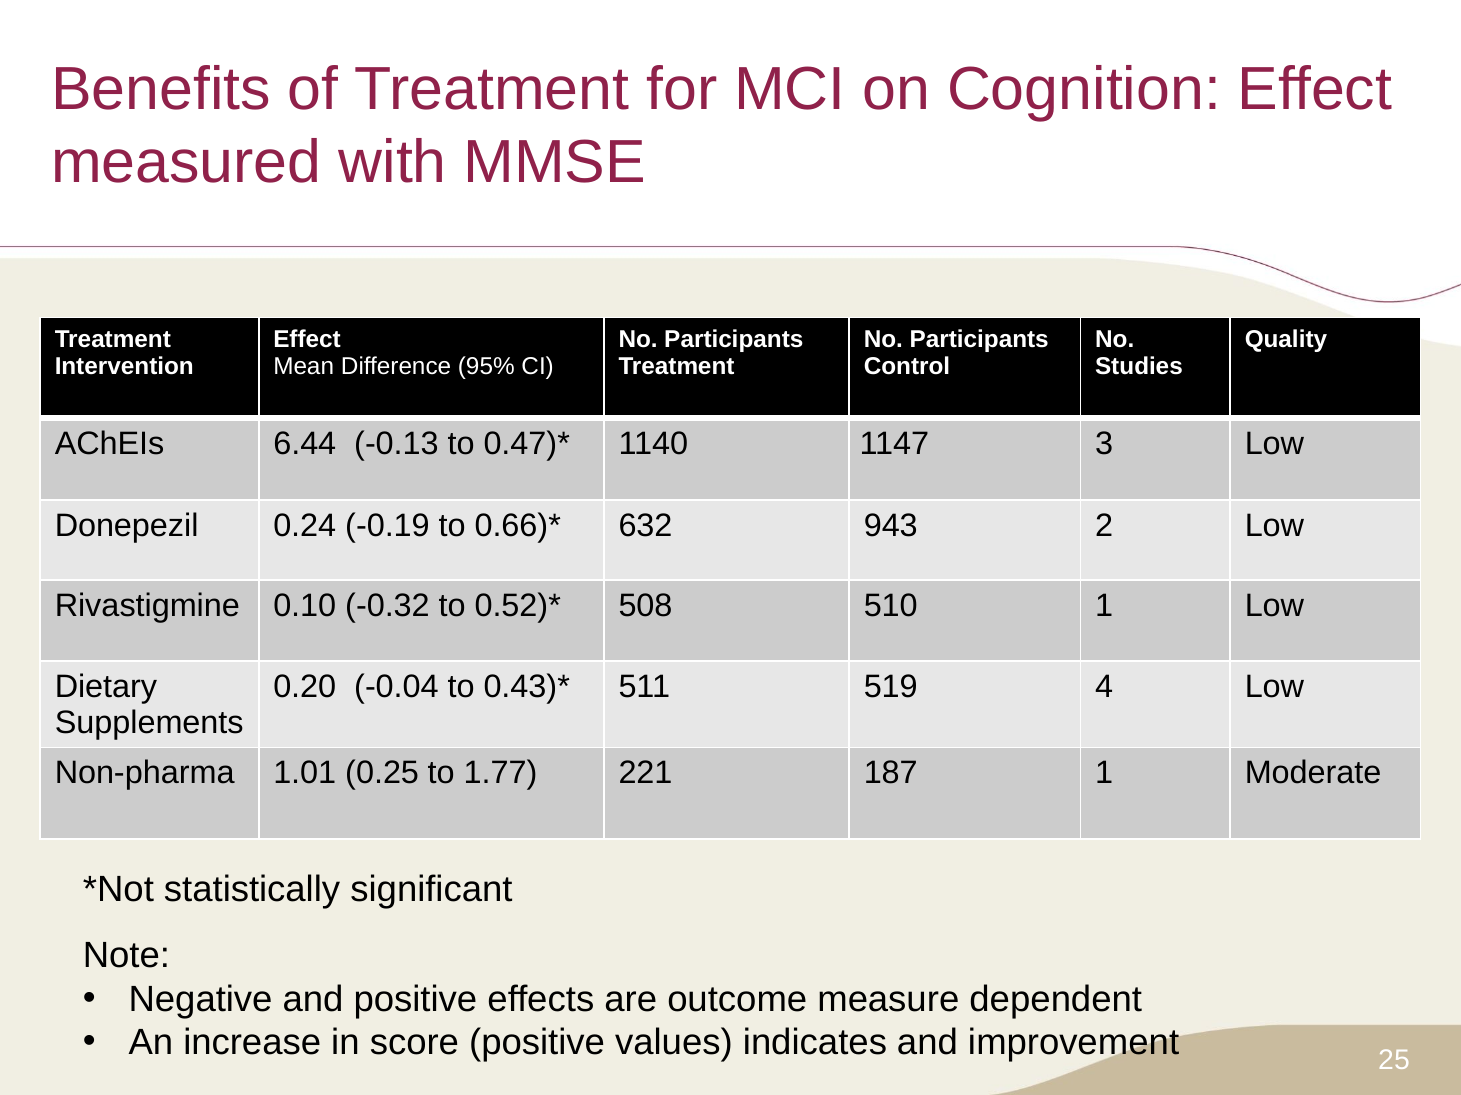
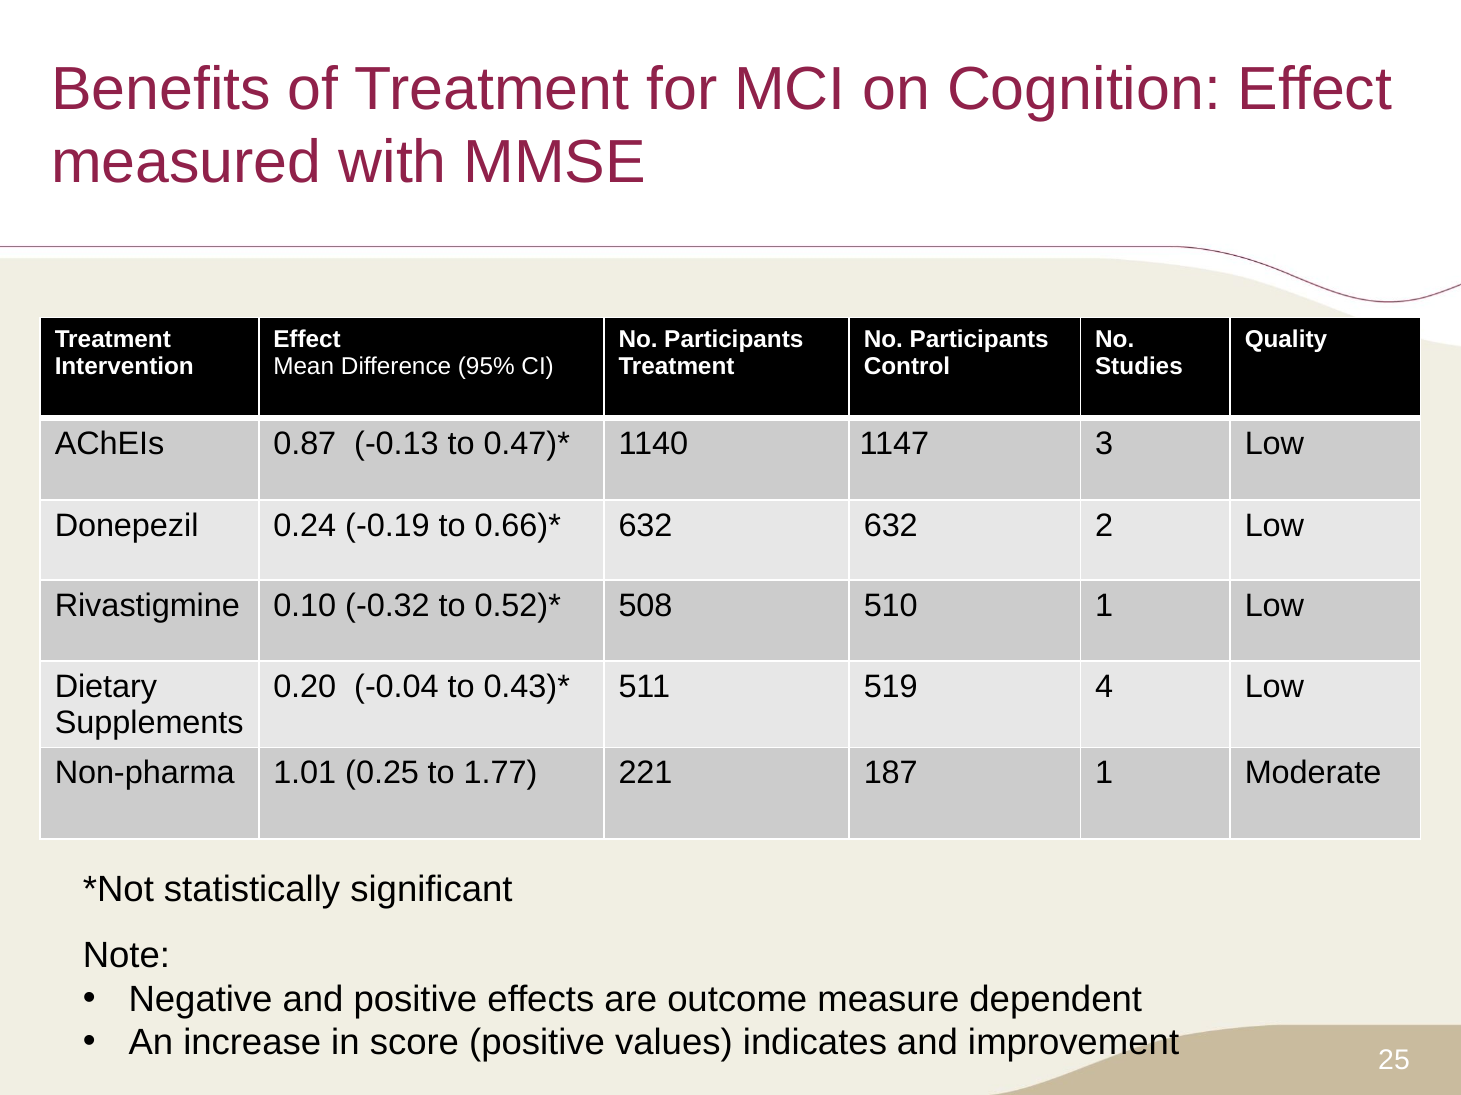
6.44: 6.44 -> 0.87 (305, 444)
632 943: 943 -> 632 (891, 526)
